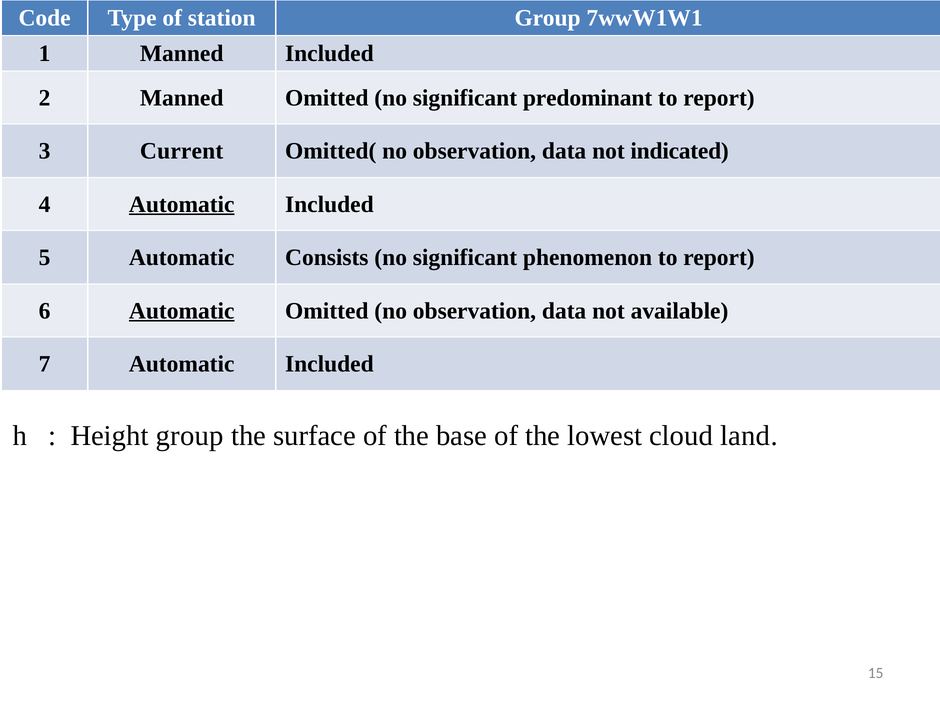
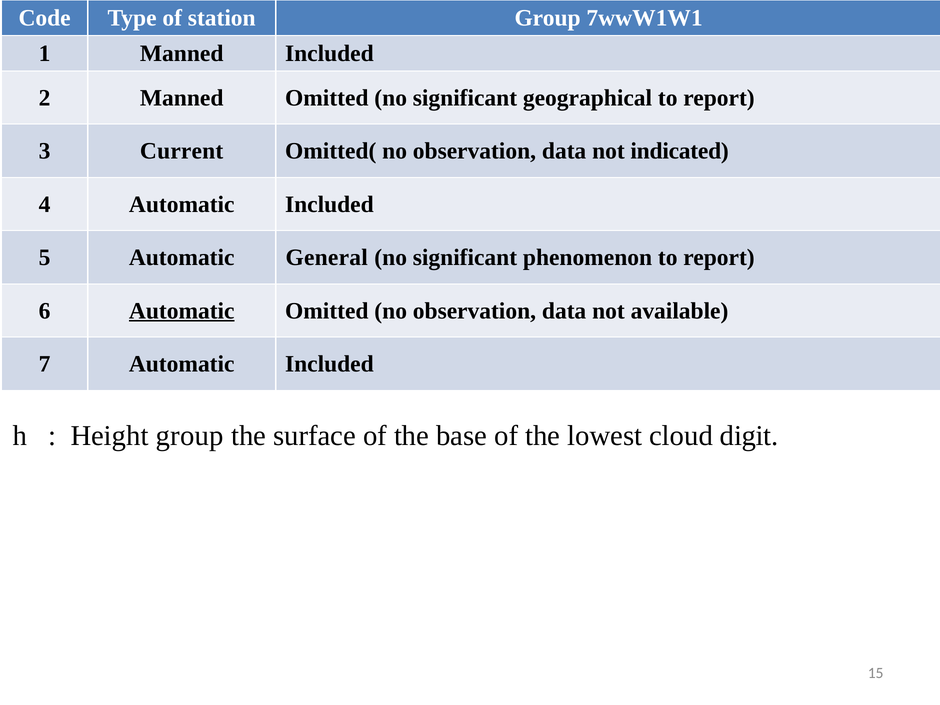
predominant: predominant -> geographical (588, 98)
Automatic underline: present -> none (182, 204)
Consists: Consists -> General (327, 258)
land: land -> digit (749, 436)
